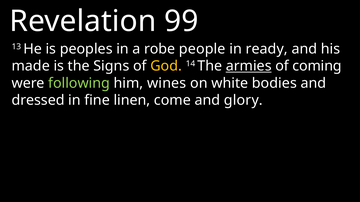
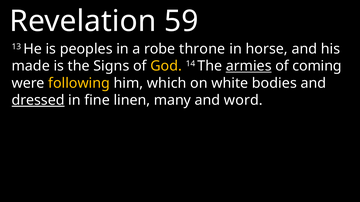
99: 99 -> 59 (181, 21)
people: people -> throne (202, 49)
ready: ready -> horse (267, 49)
following colour: light green -> yellow (79, 83)
wines: wines -> which (167, 83)
dressed underline: none -> present (38, 100)
come: come -> many (173, 100)
glory: glory -> word (243, 100)
